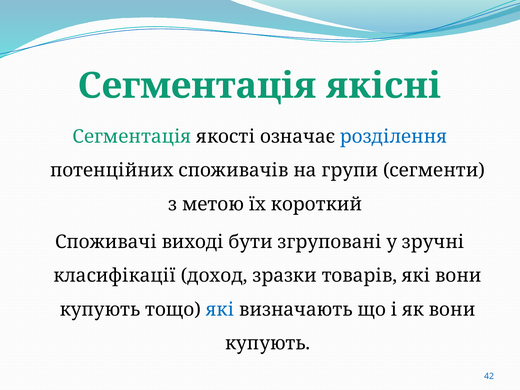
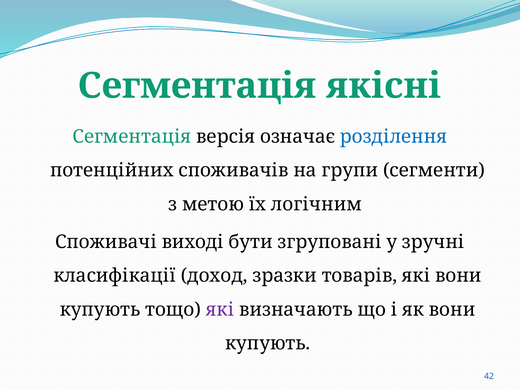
якості: якості -> версія (226, 137)
короткий: короткий -> логічним (317, 204)
які colour: blue -> purple (220, 310)
